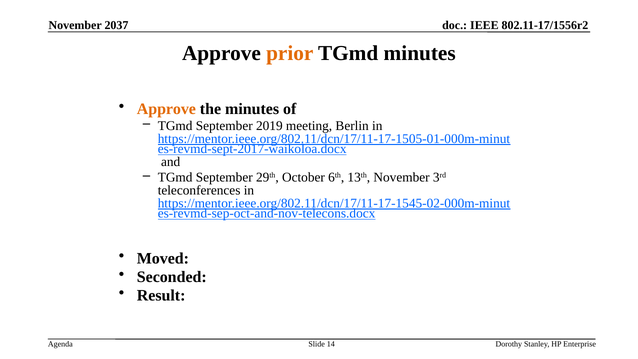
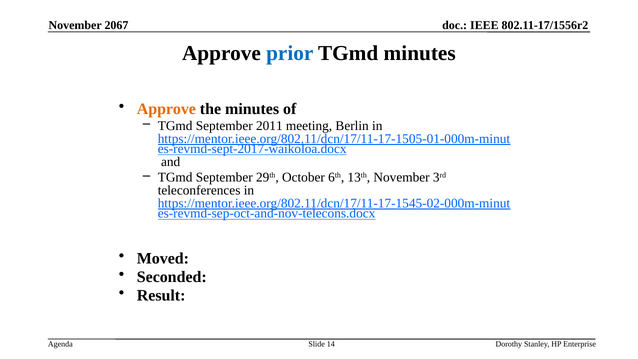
2037: 2037 -> 2067 (116, 26)
prior colour: orange -> blue (290, 53)
2019: 2019 -> 2011 (269, 126)
